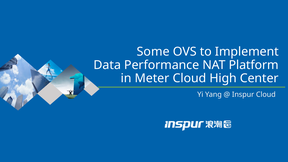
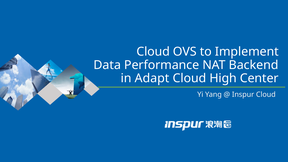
Some: Some -> Cloud (153, 52)
Platform: Platform -> Backend (254, 65)
Meter: Meter -> Adapt (152, 78)
